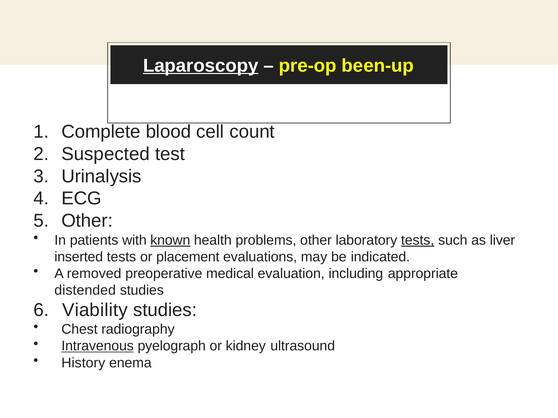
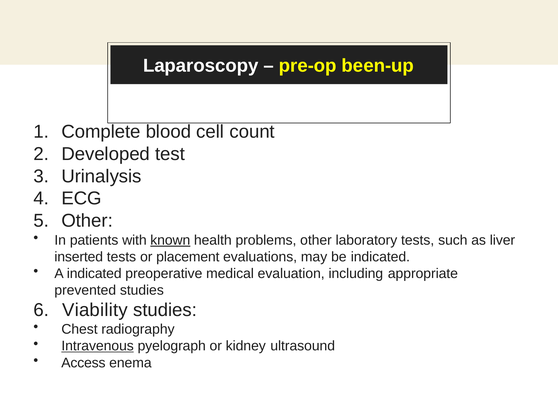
Laparoscopy underline: present -> none (201, 66)
Suspected: Suspected -> Developed (106, 154)
tests underline: present -> none (418, 240)
A removed: removed -> indicated (94, 274)
distended: distended -> prevented (85, 291)
History: History -> Access (83, 363)
